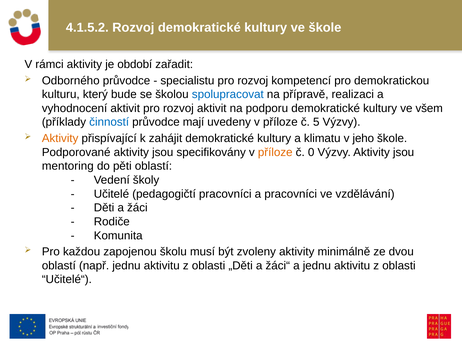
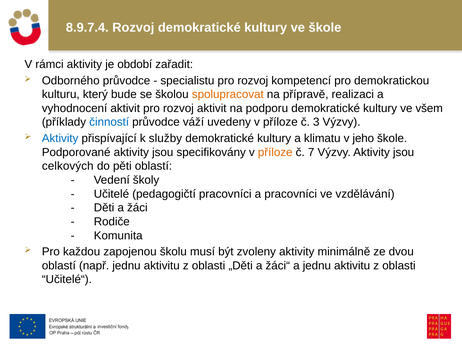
4.1.5.2: 4.1.5.2 -> 8.9.7.4 (87, 28)
spolupracovat colour: blue -> orange (228, 94)
mají: mají -> váží (193, 122)
5: 5 -> 3 (316, 122)
Aktivity colour: orange -> blue (60, 138)
zahájit: zahájit -> služby (165, 138)
0: 0 -> 7 (311, 152)
mentoring: mentoring -> celkových (68, 166)
